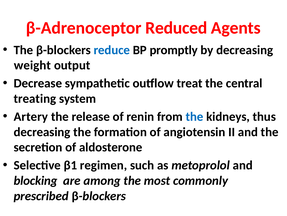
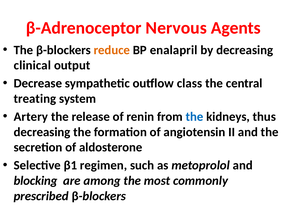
Reduced: Reduced -> Nervous (176, 28)
reduce colour: blue -> orange (112, 50)
promptly: promptly -> enalapril (174, 50)
weight: weight -> clinical (32, 65)
treat: treat -> class (190, 83)
